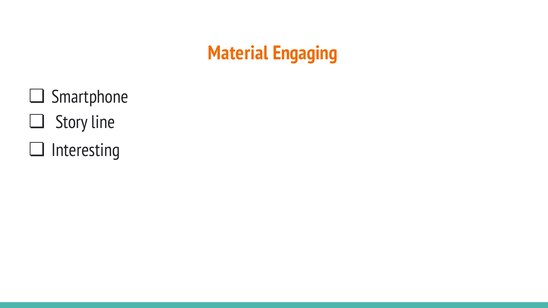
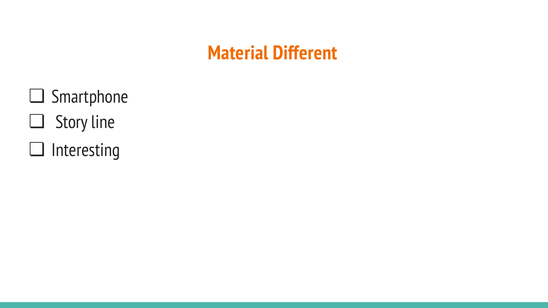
Engaging: Engaging -> Different (305, 53)
